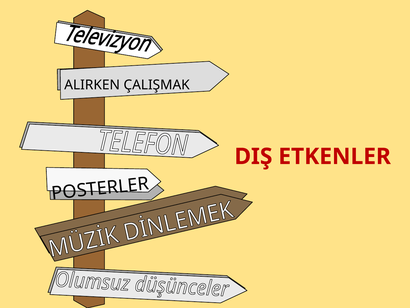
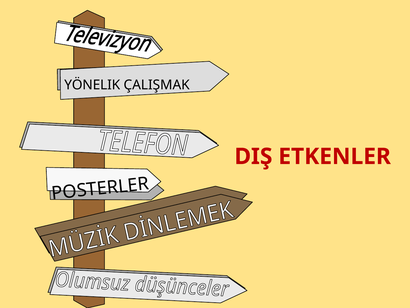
ALIRKEN: ALIRKEN -> YÖNELIK (92, 85)
